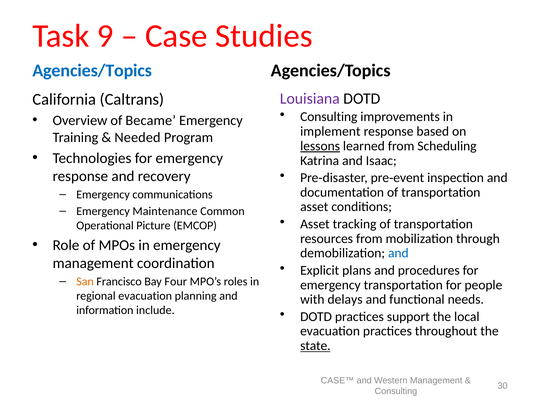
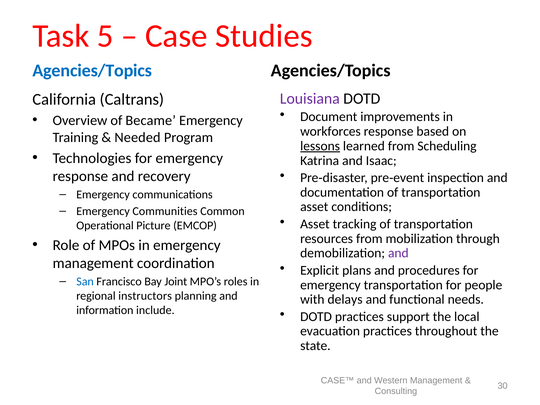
9: 9 -> 5 (105, 36)
Consulting: Consulting -> Document (329, 117)
implement: implement -> workforces (330, 131)
Maintenance: Maintenance -> Communities (165, 211)
and colour: blue -> purple (398, 253)
San colour: orange -> blue (85, 281)
Four: Four -> Joint (176, 281)
regional evacuation: evacuation -> instructors (145, 296)
state underline: present -> none (315, 346)
